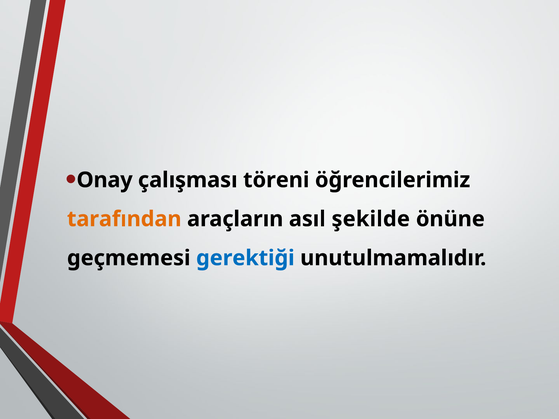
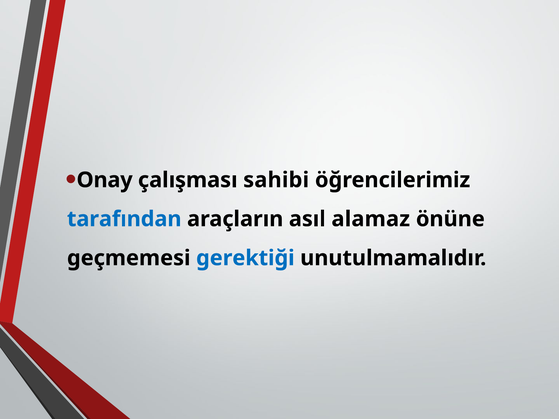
töreni: töreni -> sahibi (276, 180)
tarafından colour: orange -> blue (124, 219)
şekilde: şekilde -> alamaz (371, 219)
